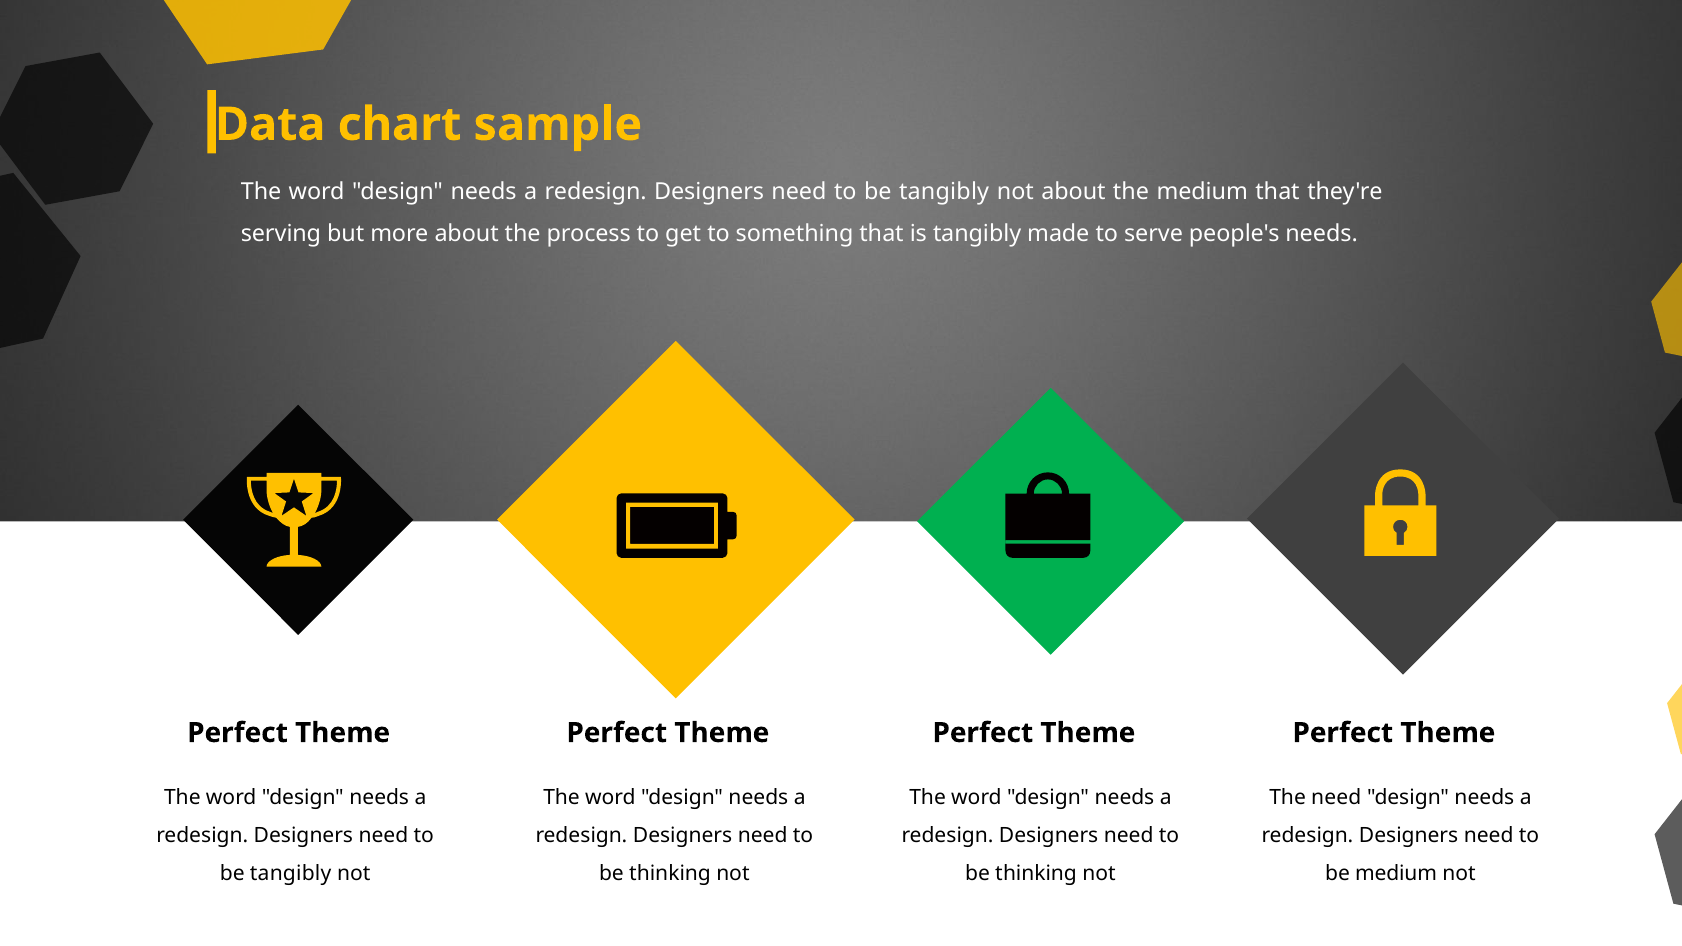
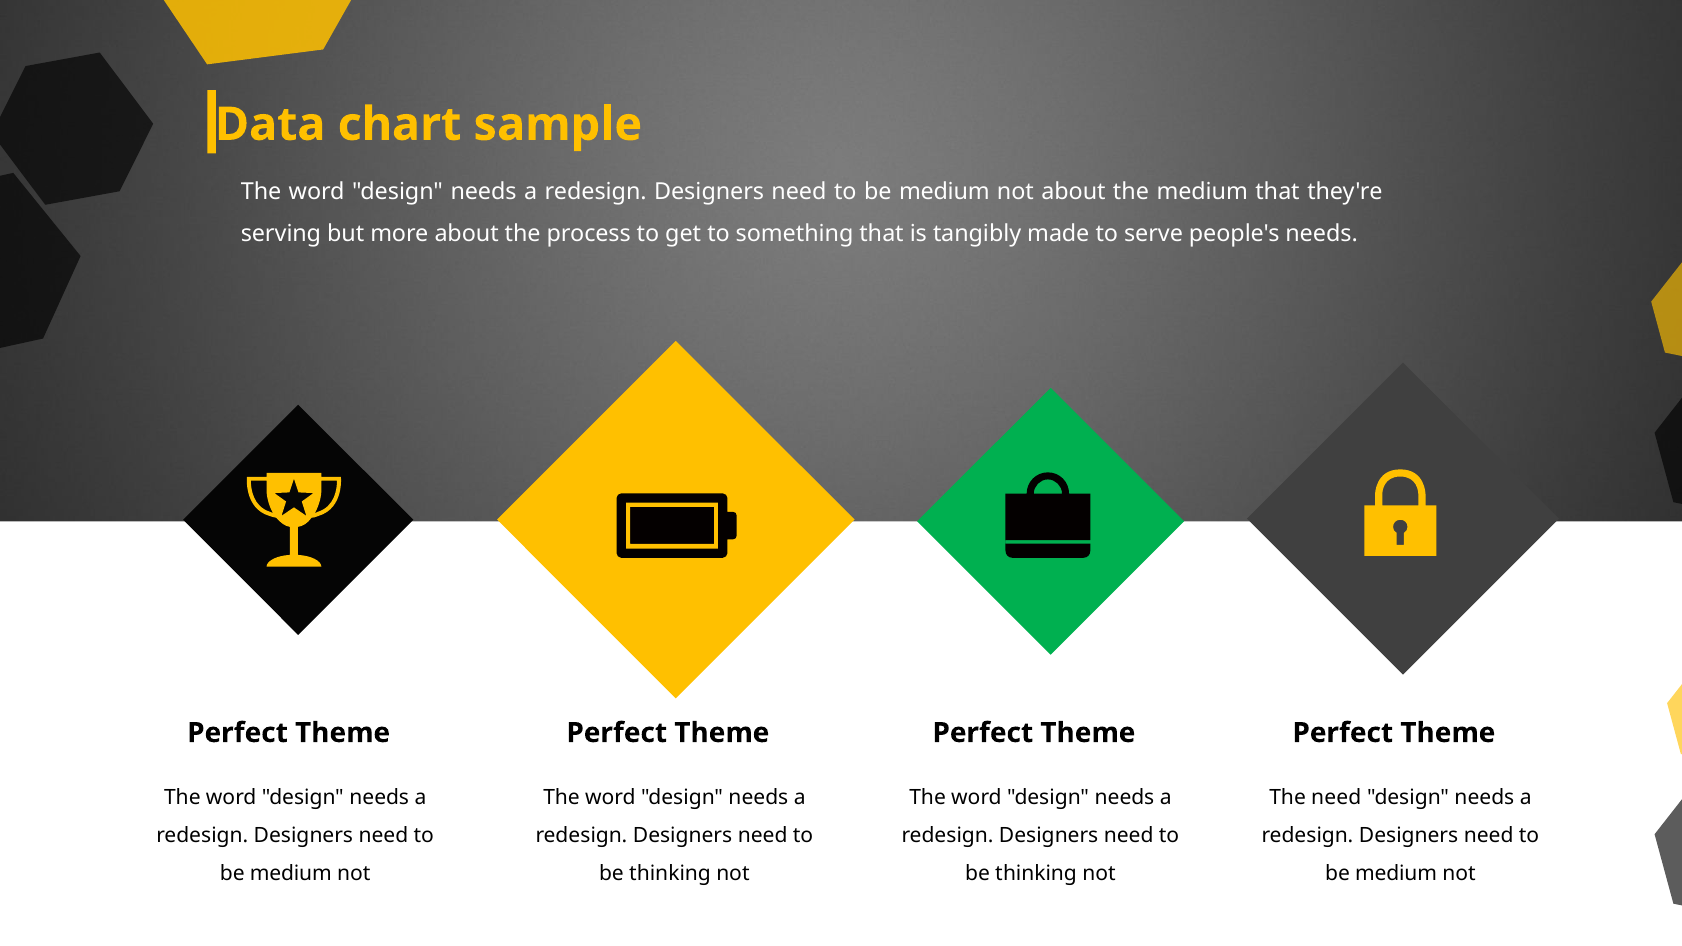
tangibly: tangibly -> medium (944, 191)
tangibly: tangibly -> medium (291, 874)
